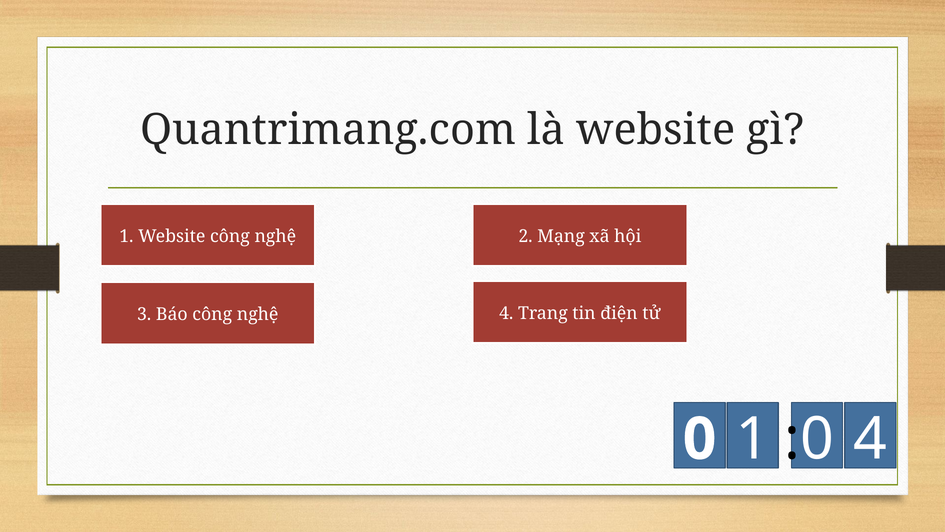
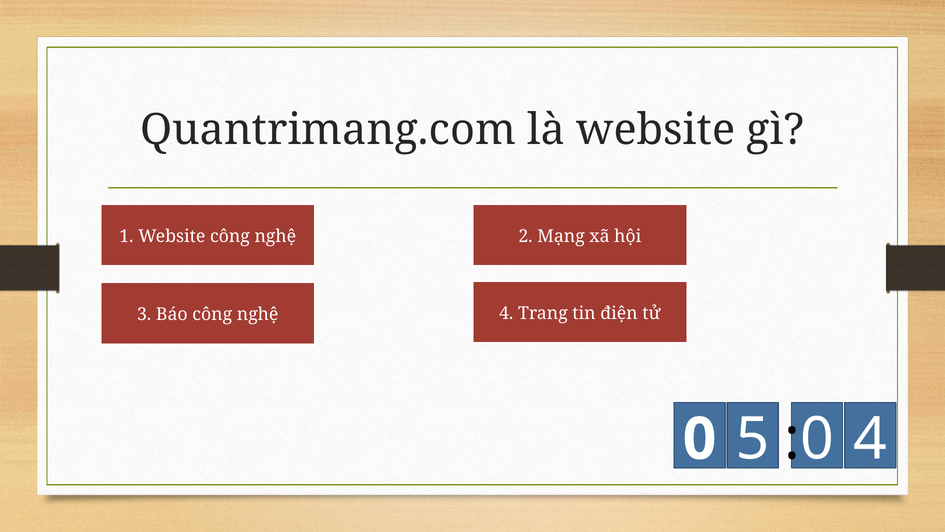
0 1: 1 -> 5 (753, 439)
